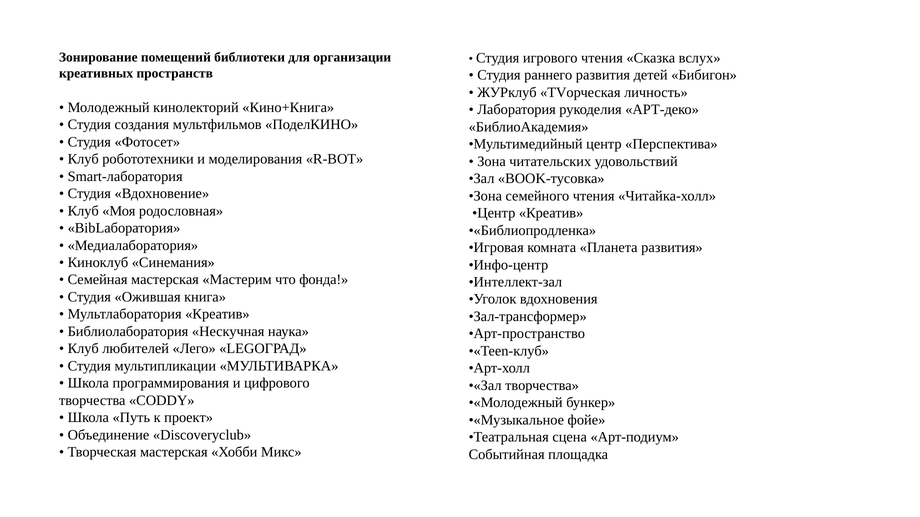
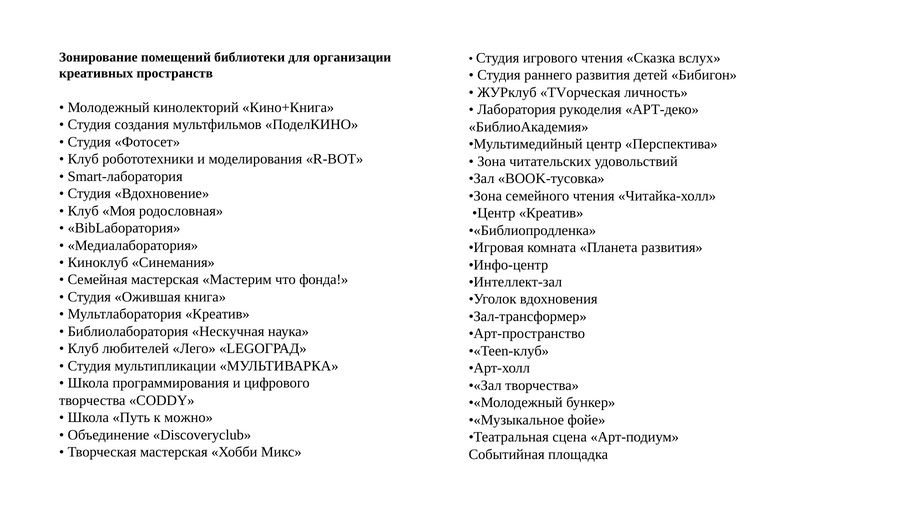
проект: проект -> можно (189, 418)
